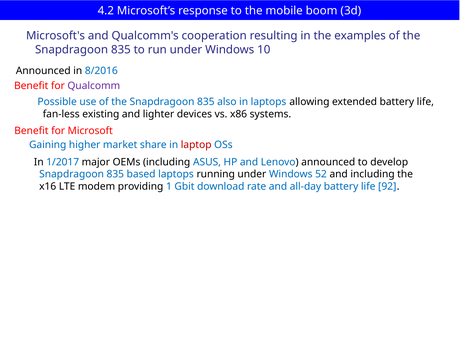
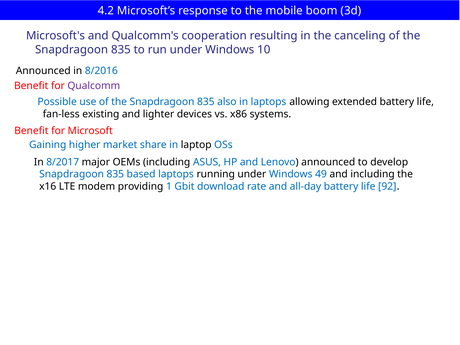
examples: examples -> canceling (360, 36)
laptop colour: red -> black (196, 145)
1/2017: 1/2017 -> 8/2017 (63, 162)
52: 52 -> 49 (321, 174)
